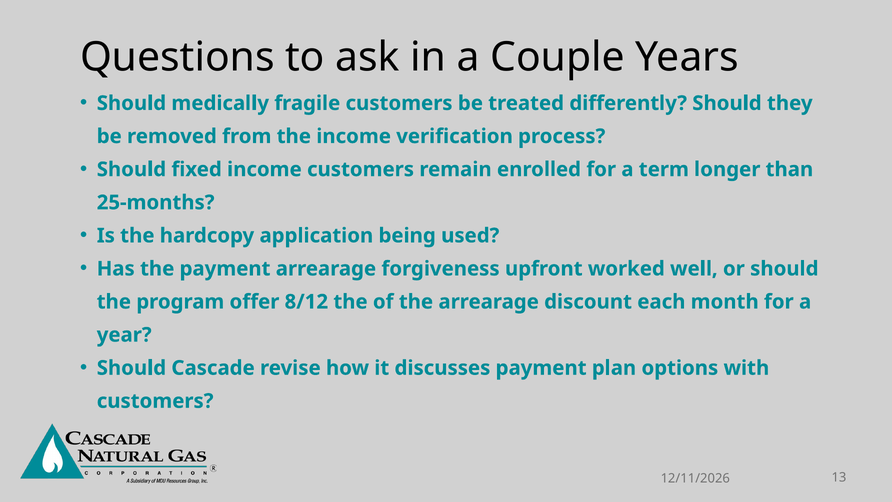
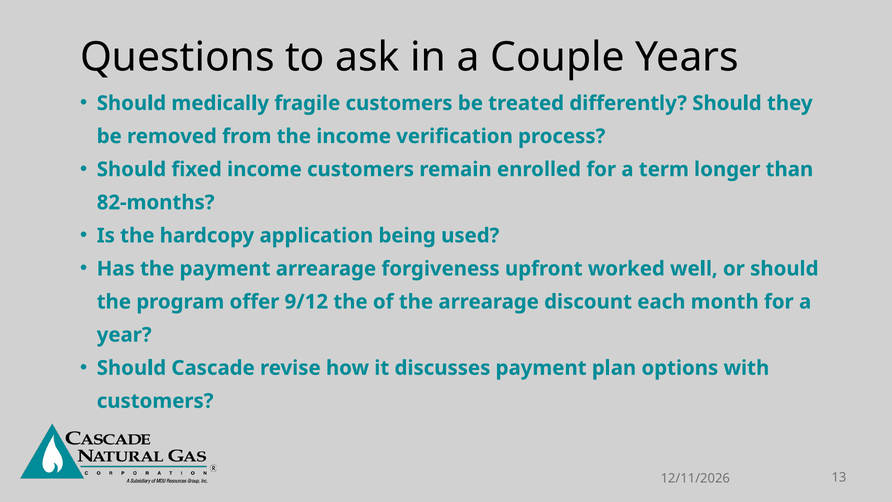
25-months: 25-months -> 82-months (156, 202)
8/12: 8/12 -> 9/12 (306, 302)
